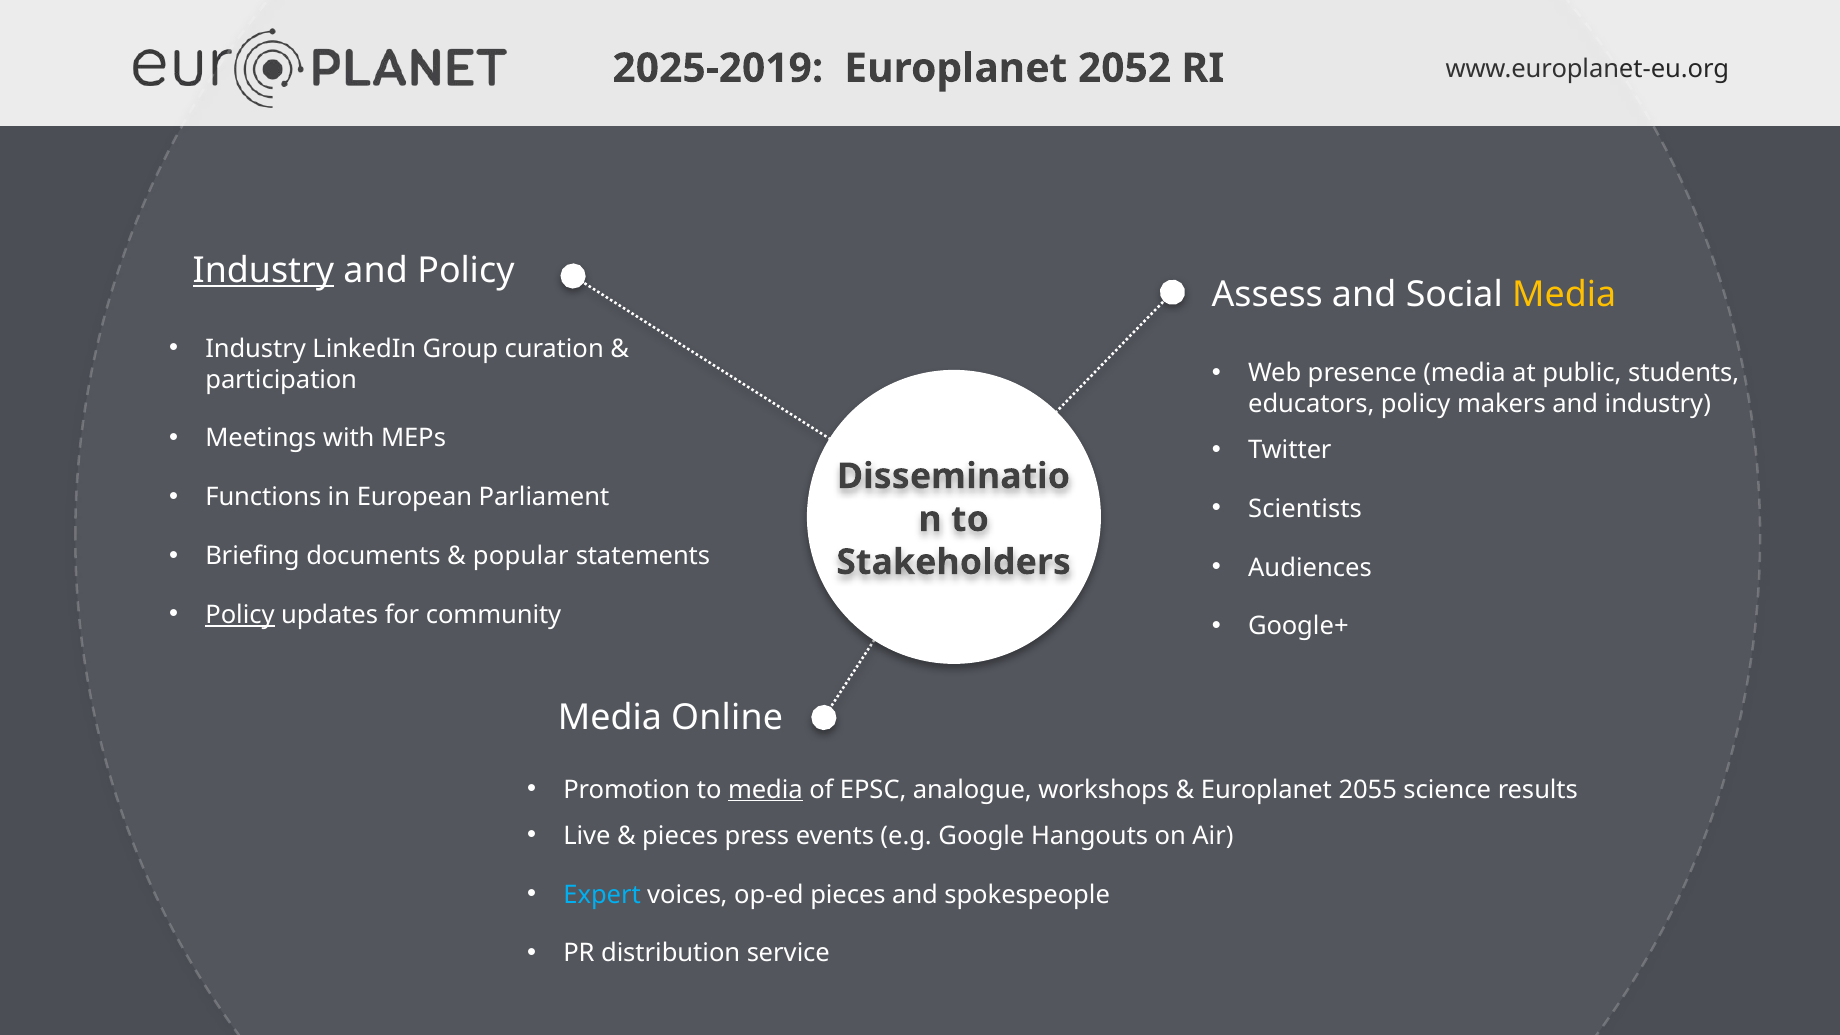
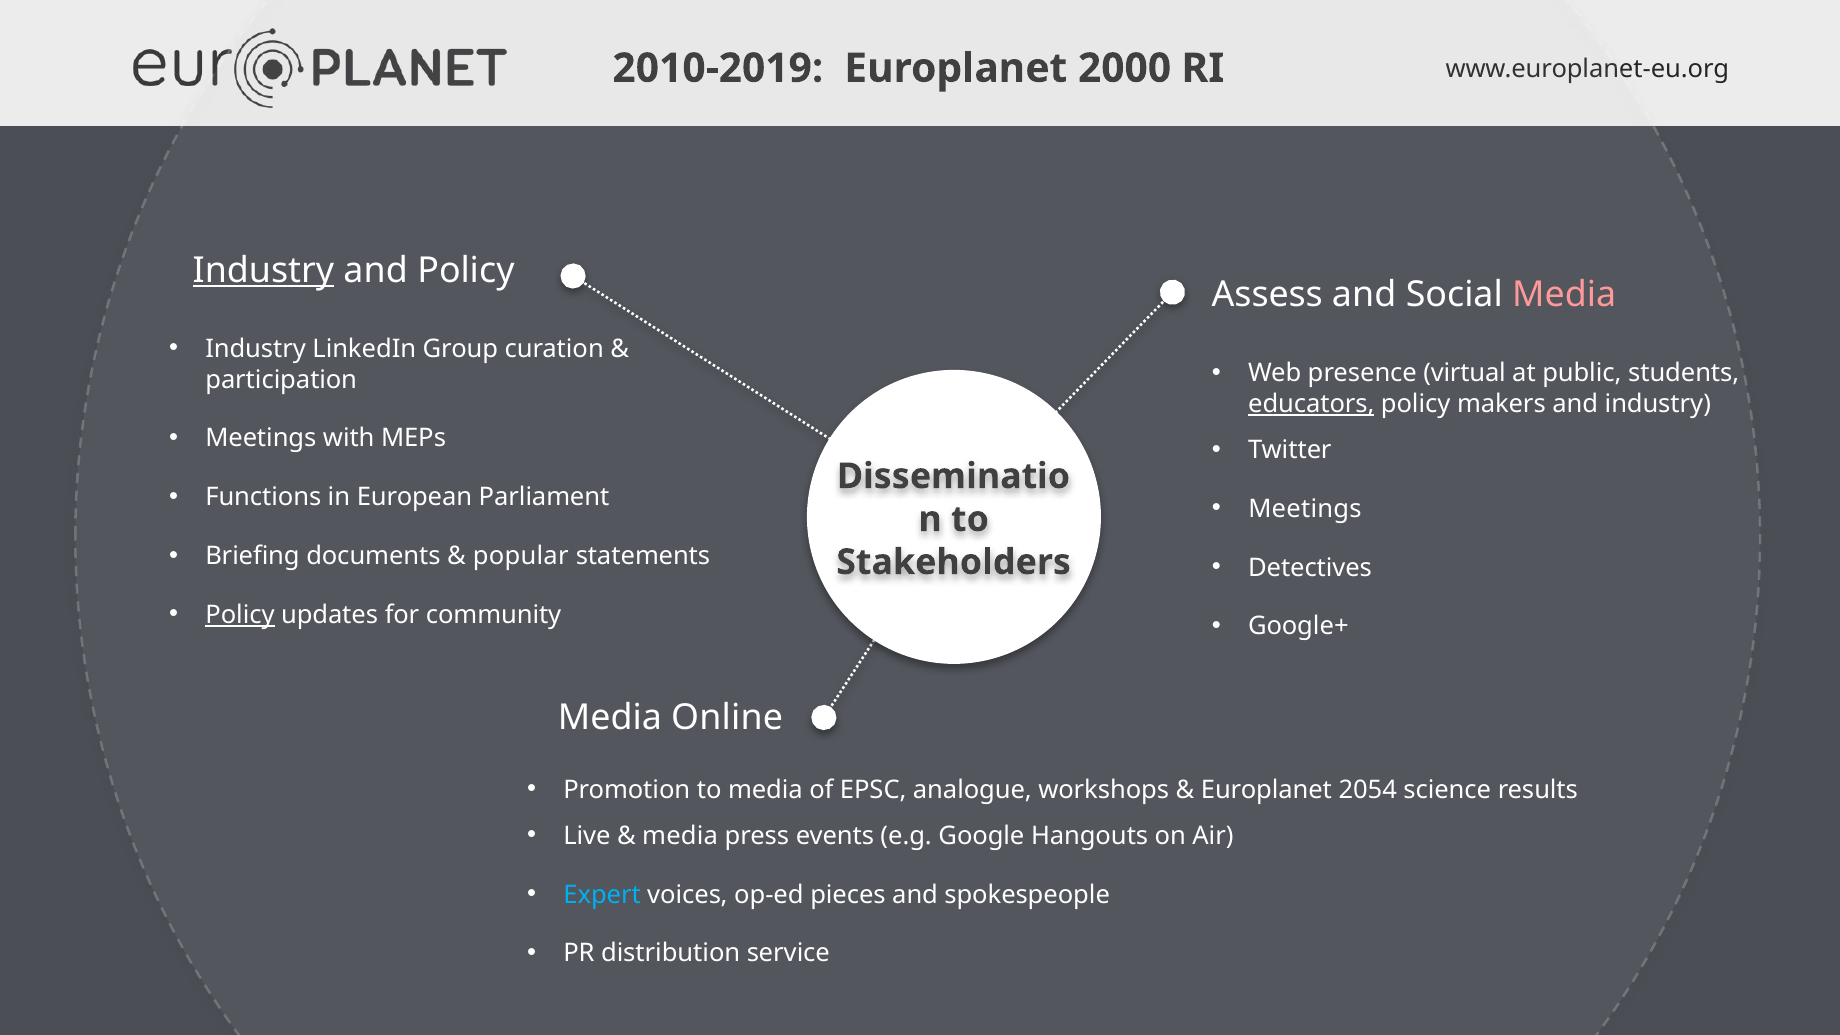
2025-2019: 2025-2019 -> 2010-2019 (718, 68)
2052: 2052 -> 2000 (1125, 68)
Media colour: yellow -> pink (1564, 295)
presence media: media -> virtual (1465, 373)
educators underline: none -> present (1311, 404)
Scientists: Scientists -> Meetings (1305, 509)
Audiences: Audiences -> Detectives (1310, 568)
media underline: present -> none (765, 790)
2055: 2055 -> 2054 (1368, 790)
pieces: pieces -> media (680, 836)
